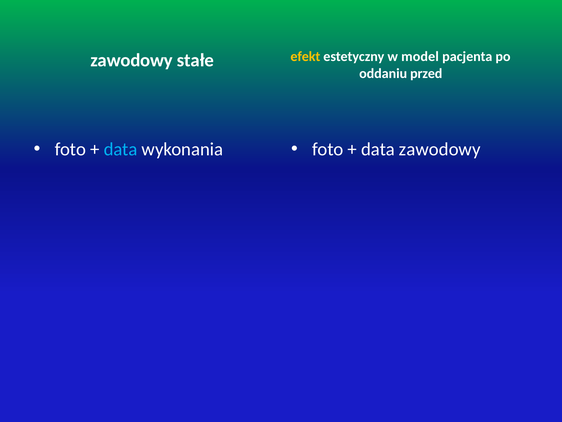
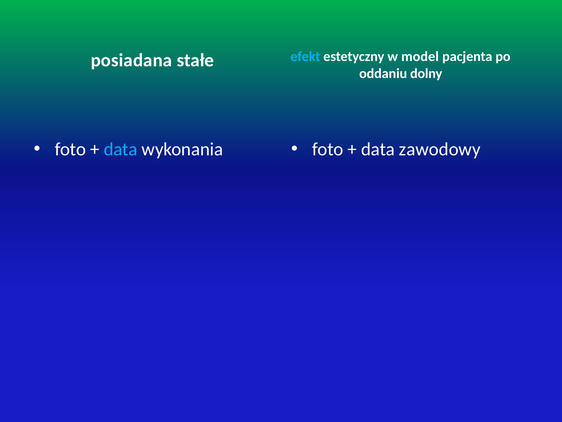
efekt colour: yellow -> light blue (305, 57)
zawodowy: zawodowy -> posiadana (131, 60)
przed: przed -> dolny (426, 73)
